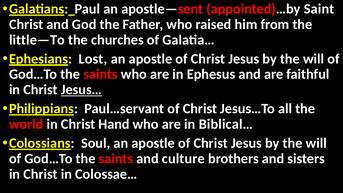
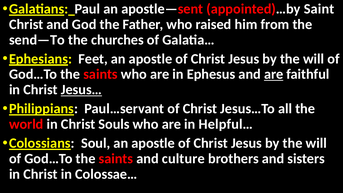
little—To: little—To -> send—To (37, 40)
Lost: Lost -> Feet (93, 59)
are underline: none -> present (274, 74)
Hand: Hand -> Souls (114, 124)
Biblical…: Biblical… -> Helpful… (226, 124)
